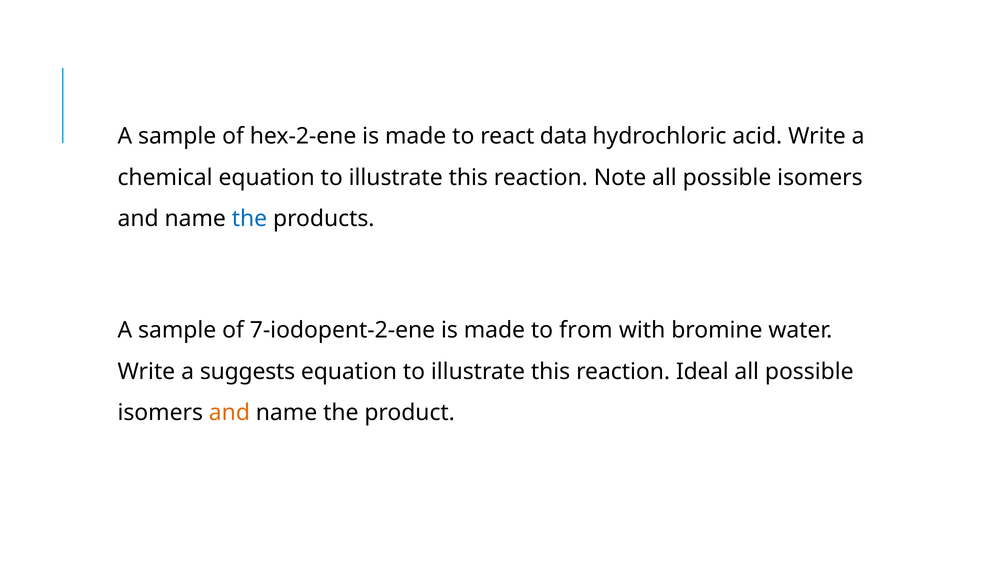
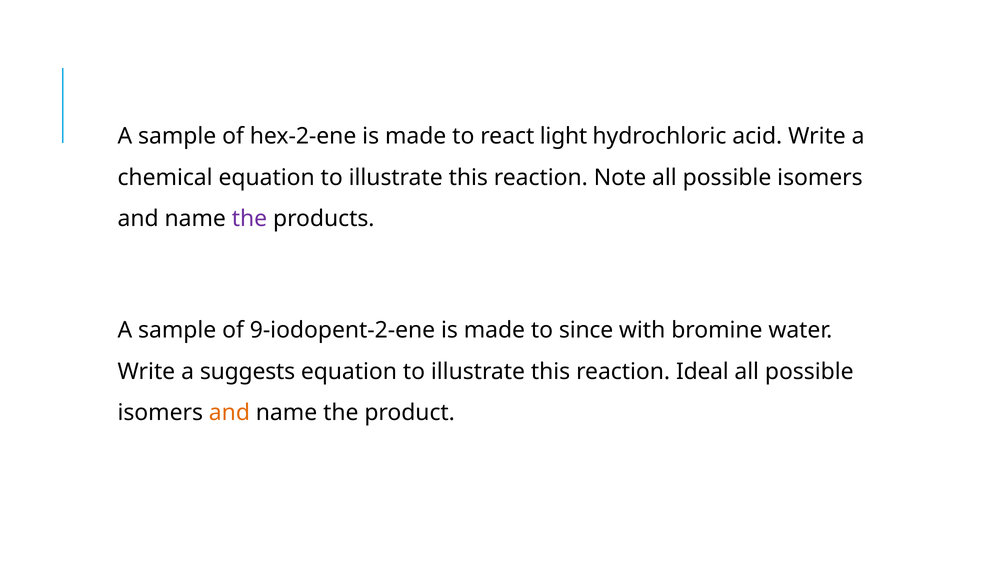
data: data -> light (564, 136)
the colour: blue -> purple (249, 219)
7-iodopent-2-ene: 7-iodopent-2-ene -> 9-iodopent-2-ene (342, 330)
from: from -> since (586, 330)
